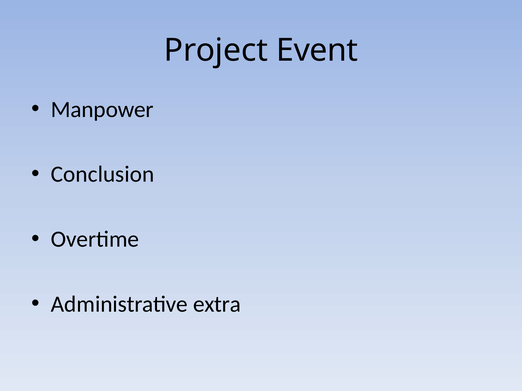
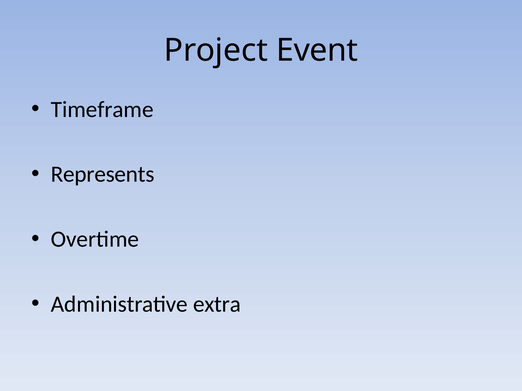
Manpower: Manpower -> Timeframe (102, 110)
Conclusion: Conclusion -> Represents (103, 175)
